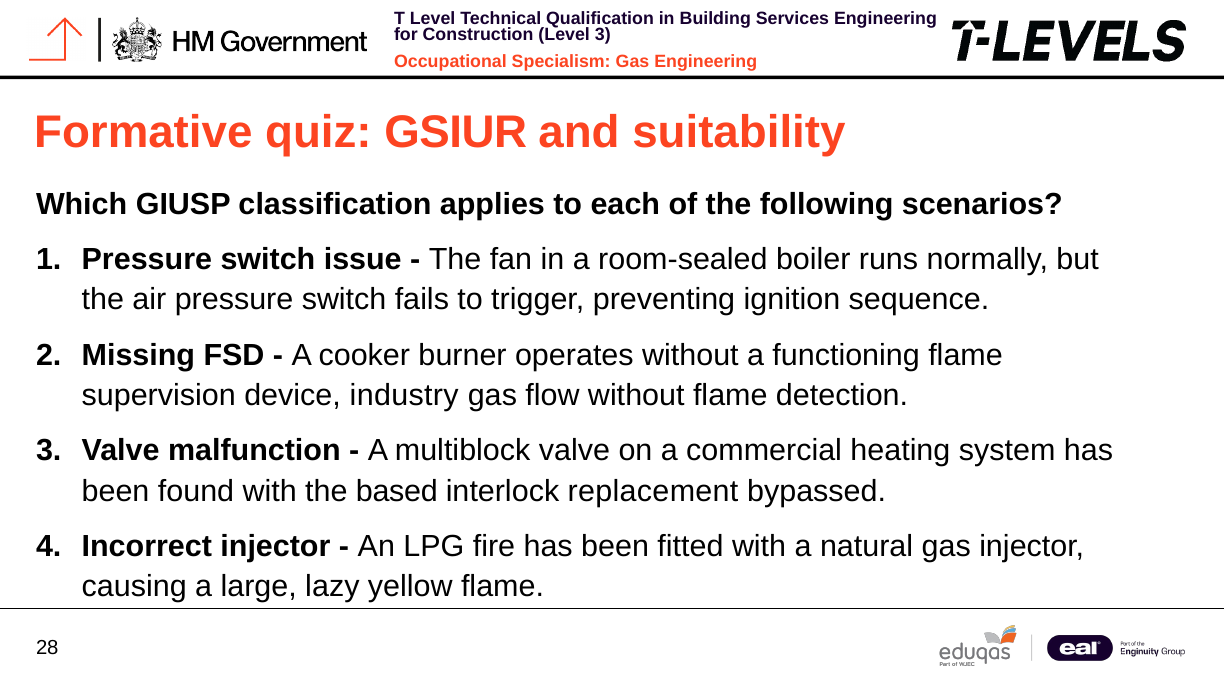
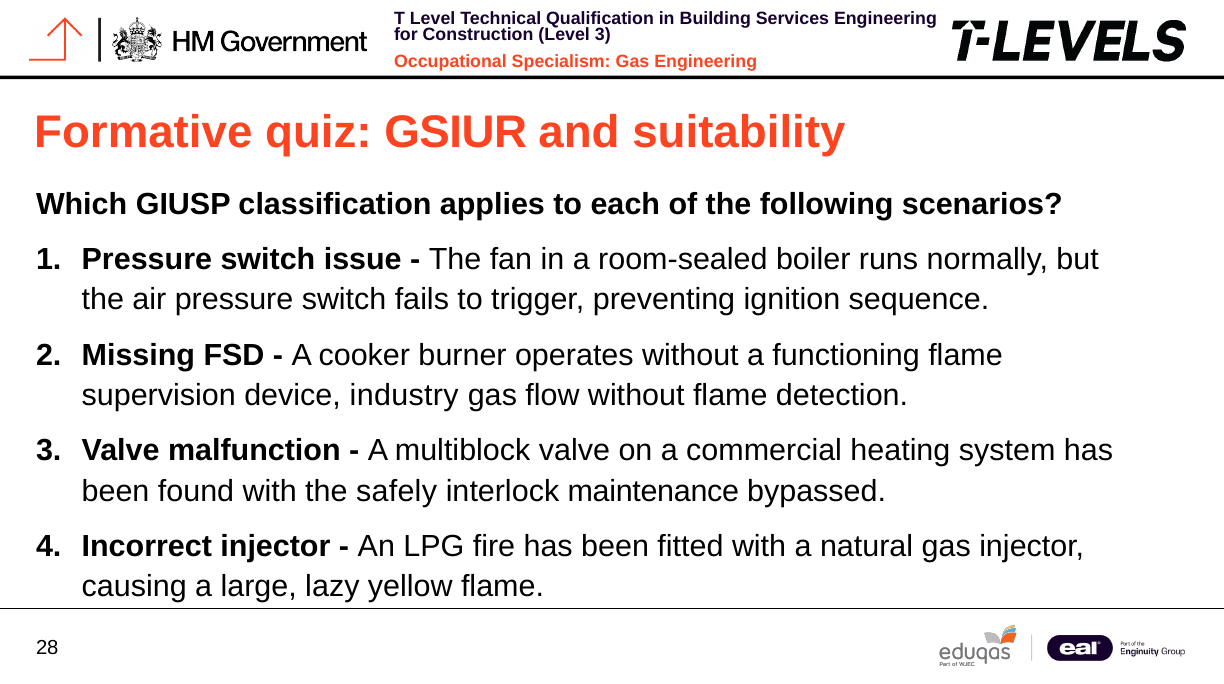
based: based -> safely (397, 491)
replacement: replacement -> maintenance (653, 491)
